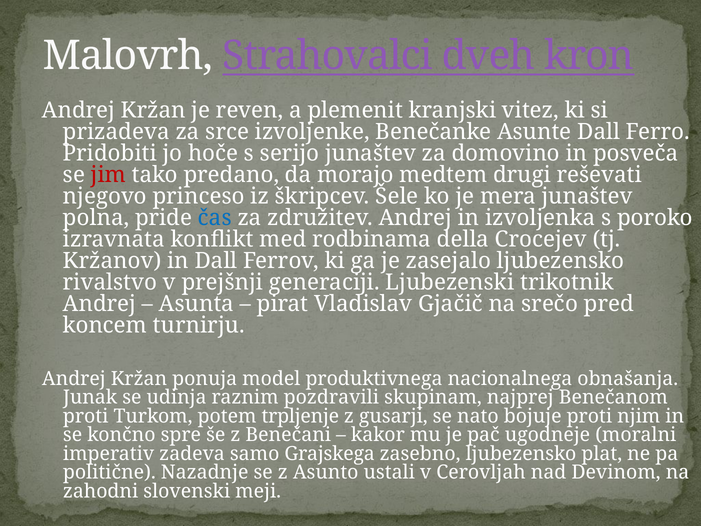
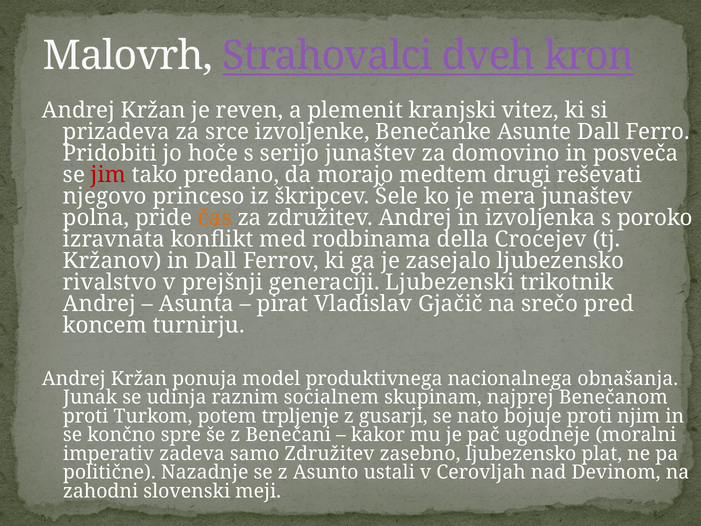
čas colour: blue -> orange (215, 218)
pozdravili: pozdravili -> socialnem (331, 397)
samo Grajskega: Grajskega -> Združitev (330, 453)
